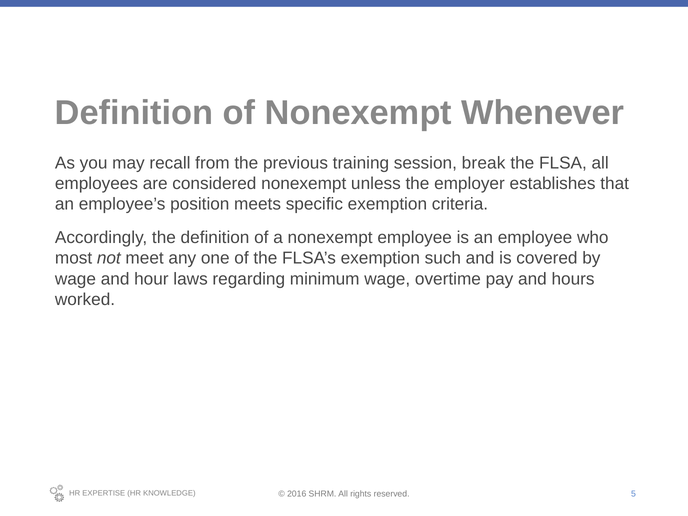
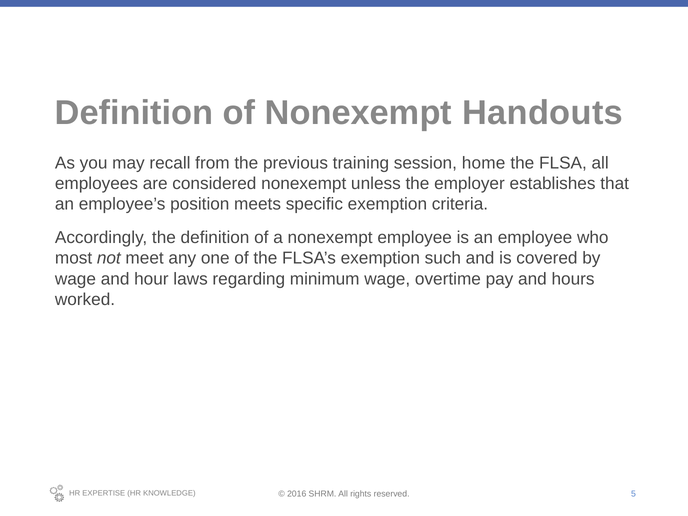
Whenever: Whenever -> Handouts (542, 113)
break: break -> home (484, 163)
